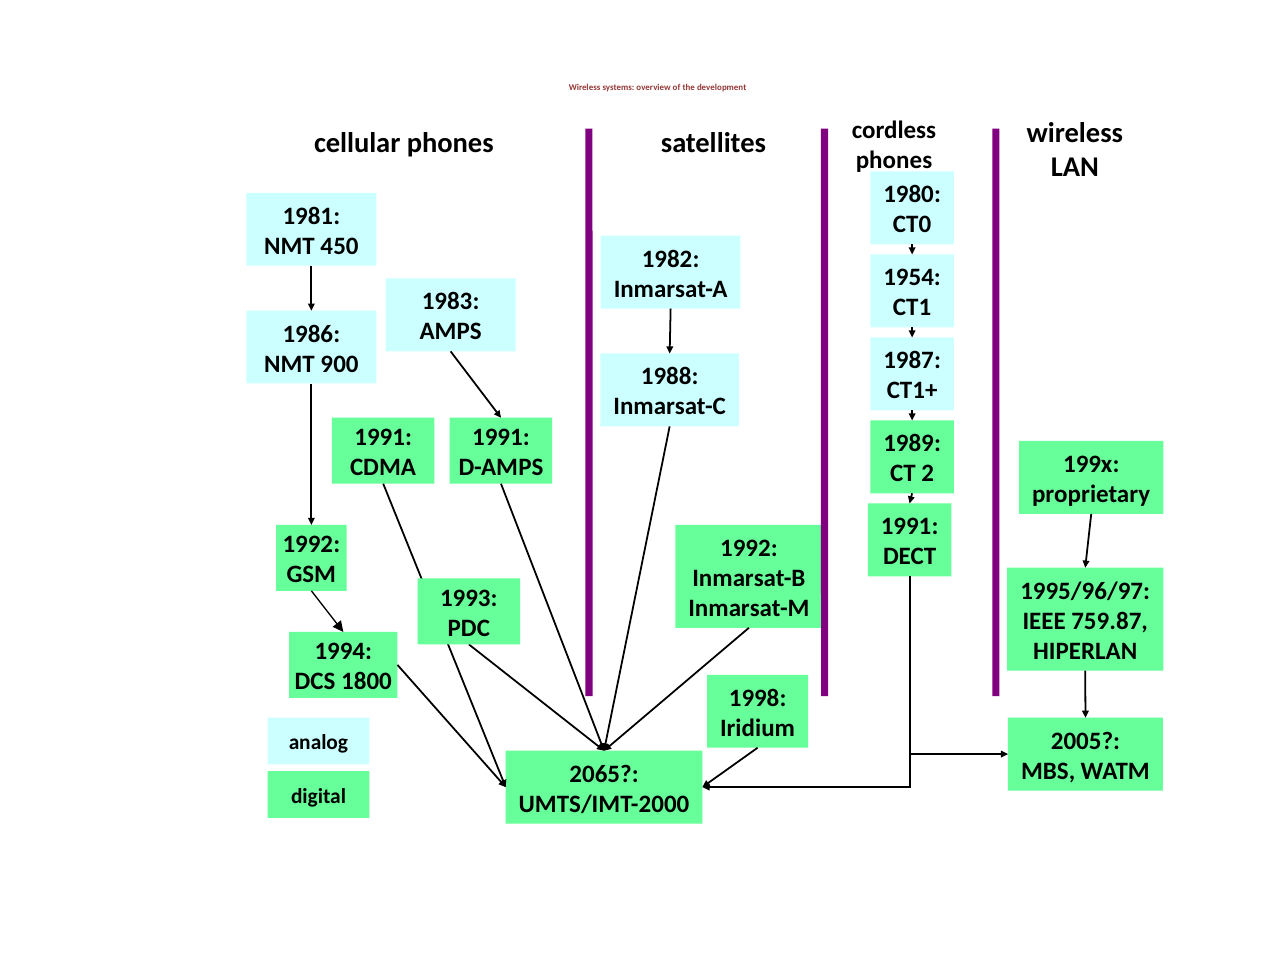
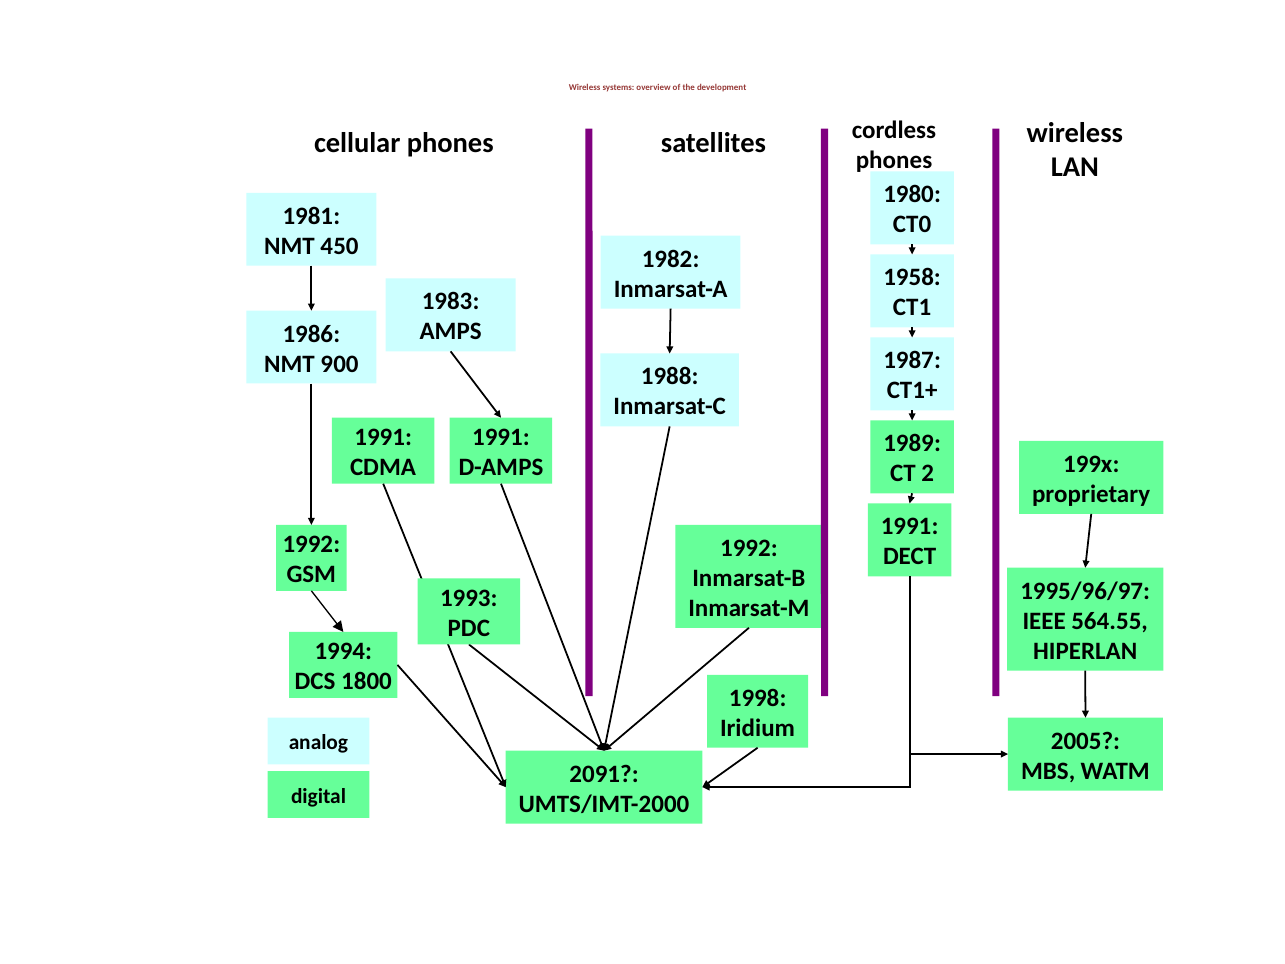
1954: 1954 -> 1958 (912, 277)
759.87: 759.87 -> 564.55 (1110, 621)
2065: 2065 -> 2091 (604, 774)
